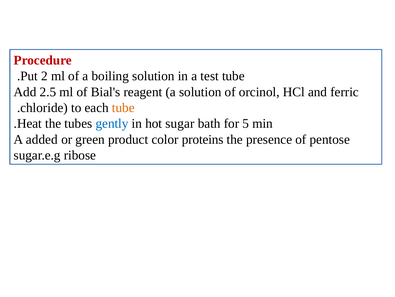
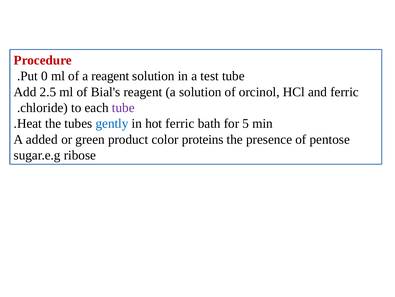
2: 2 -> 0 (44, 76)
a boiling: boiling -> reagent (110, 76)
tube colour: orange -> purple (123, 108)
hot sugar: sugar -> ferric (180, 123)
